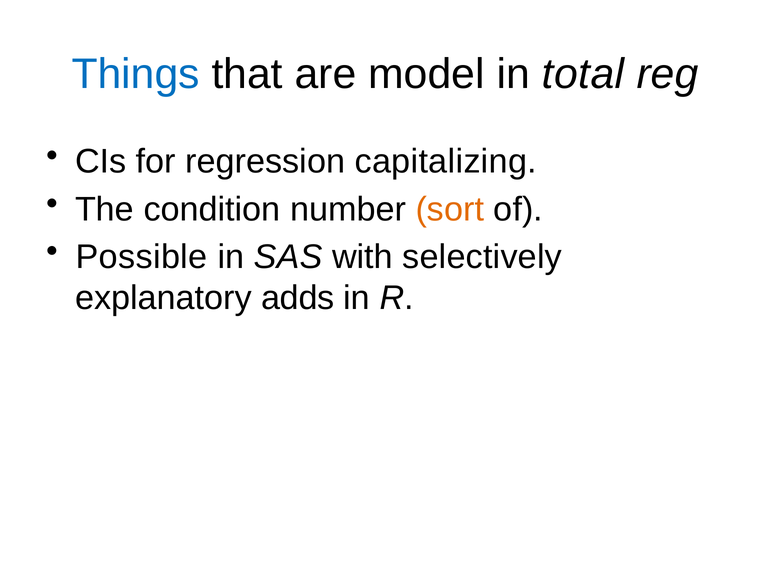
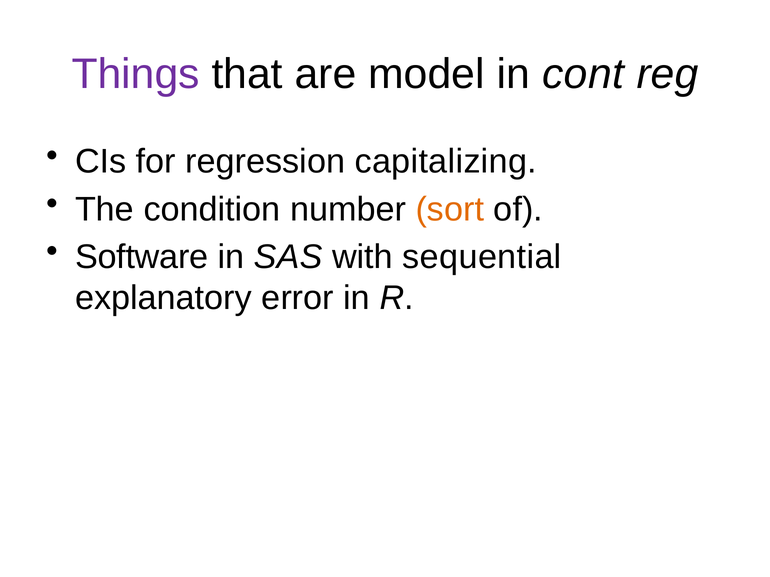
Things colour: blue -> purple (136, 74)
total: total -> cont (583, 74)
Possible: Possible -> Software (142, 257)
selectively: selectively -> sequential (482, 257)
adds: adds -> error (298, 298)
